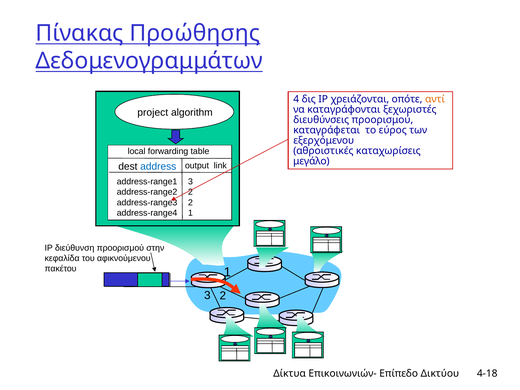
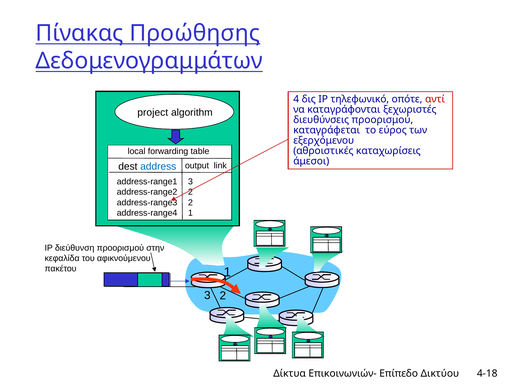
χρειάζονται: χρειάζονται -> τηλεφωνικό (360, 99)
αντί colour: orange -> red (435, 99)
μεγάλο: μεγάλο -> άμεσοι (311, 161)
